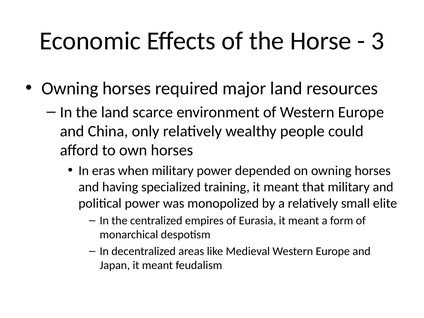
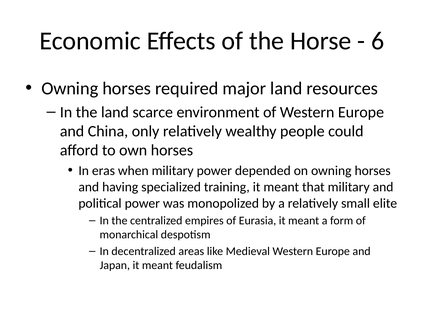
3: 3 -> 6 (378, 41)
